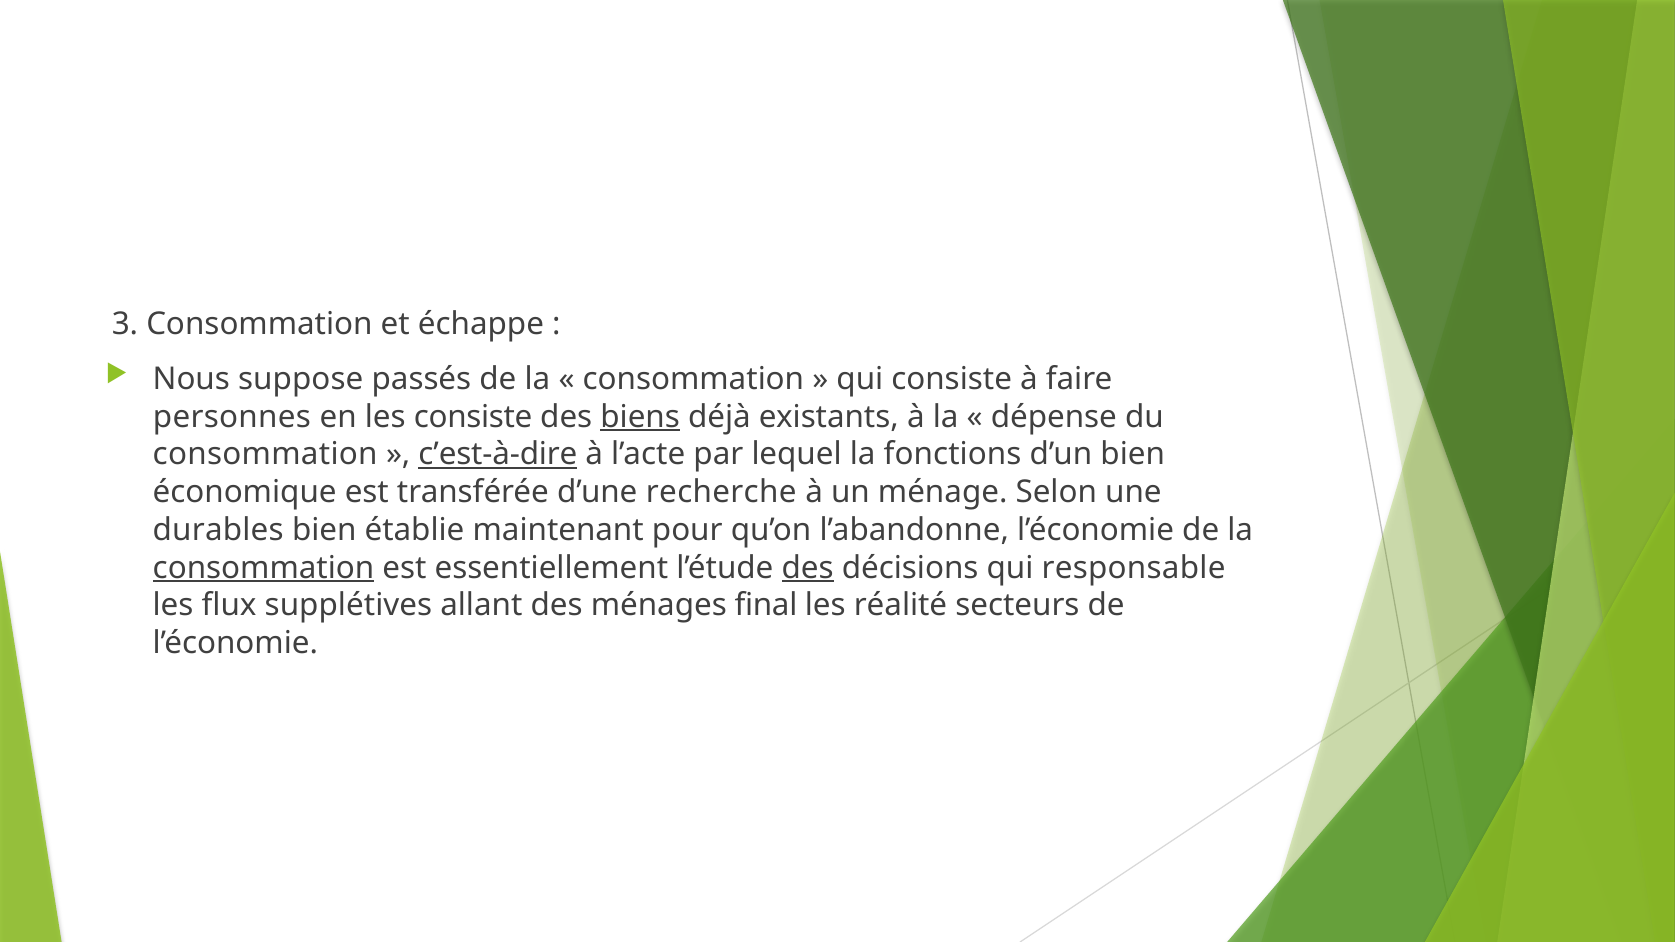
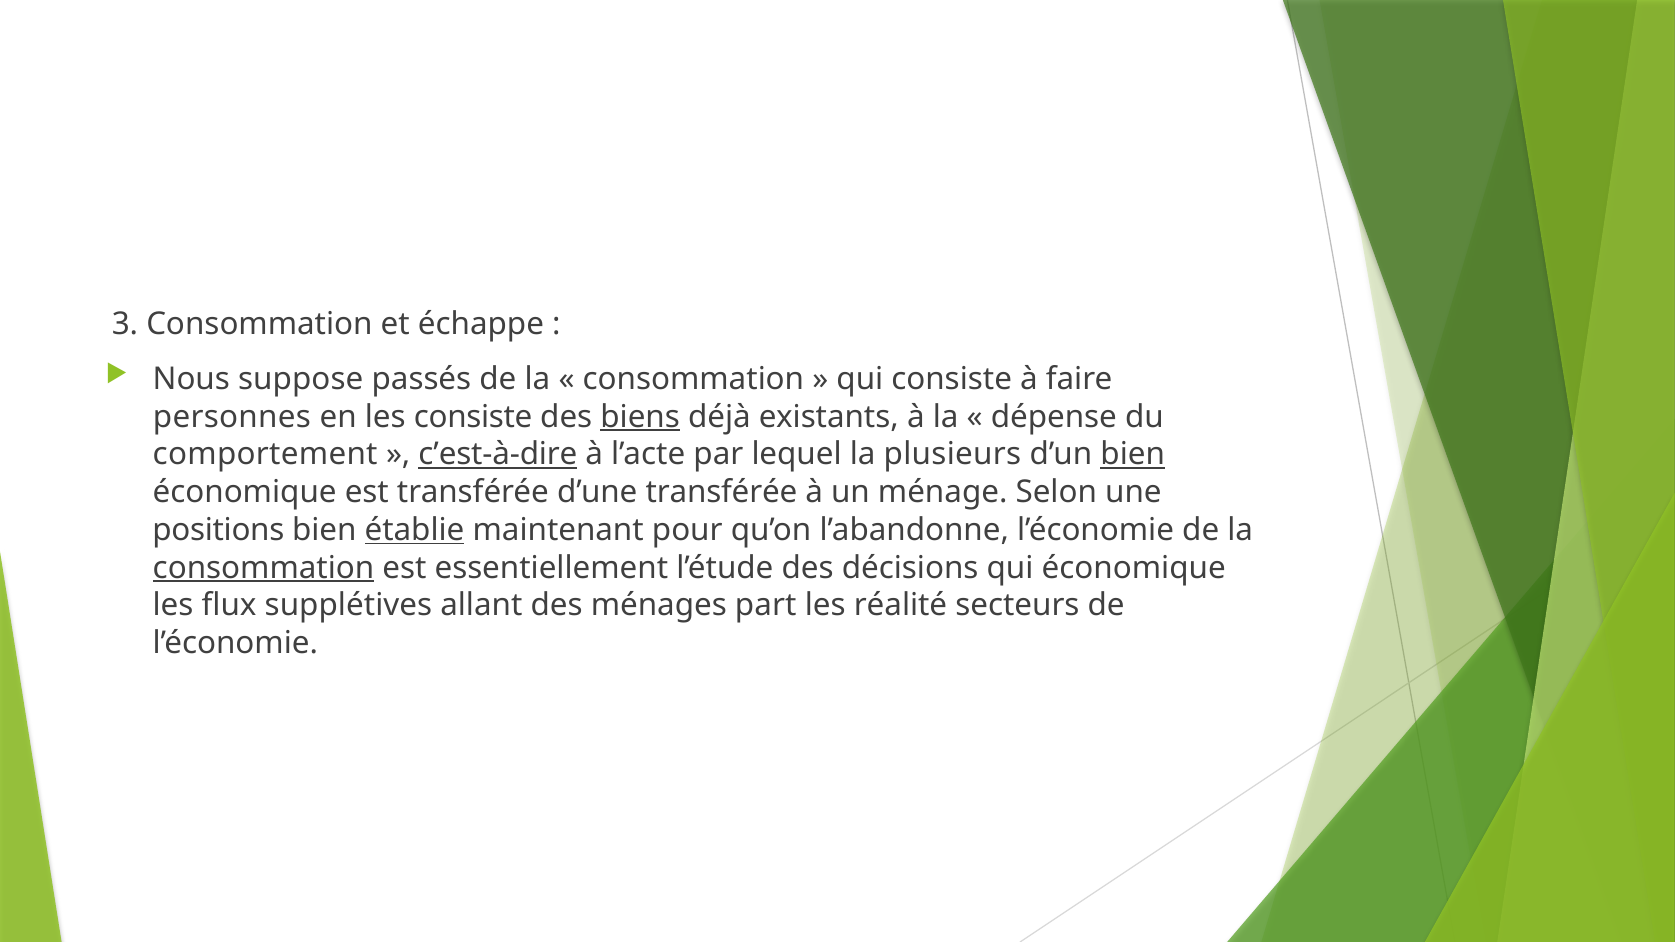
consommation: consommation -> comportement (265, 455)
fonctions: fonctions -> plusieurs (952, 455)
bien underline: none -> present (1133, 455)
d’une recherche: recherche -> transférée (721, 492)
durables: durables -> positions (218, 530)
établie underline: none -> present (415, 530)
des underline: present -> none (808, 568)
qui responsable: responsable -> économique (1134, 568)
final: final -> part (766, 605)
